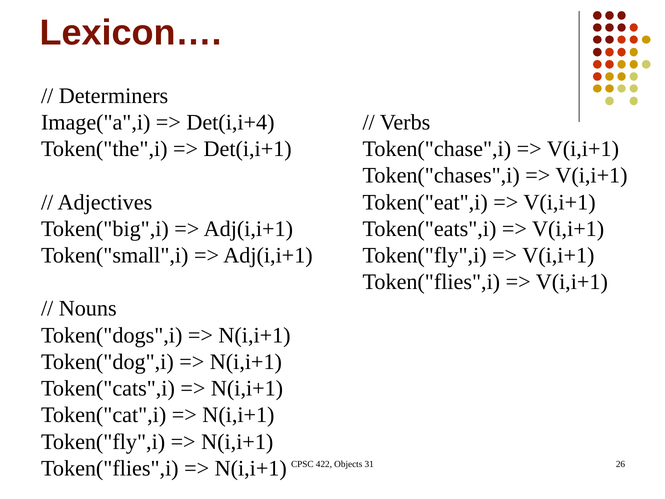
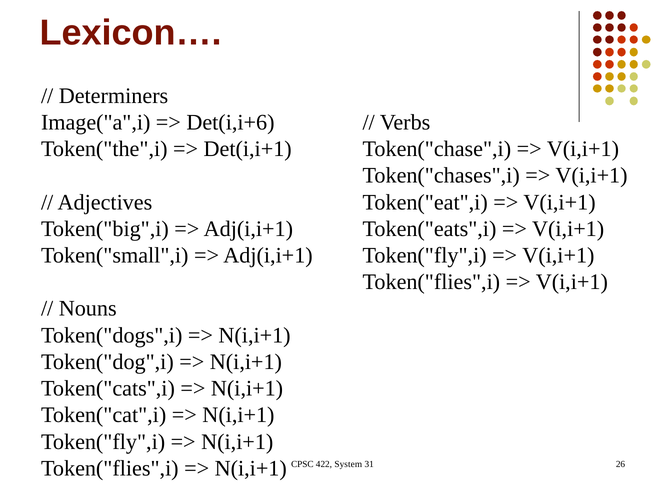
Det(i,i+4: Det(i,i+4 -> Det(i,i+6 (230, 122)
Objects: Objects -> System (348, 464)
